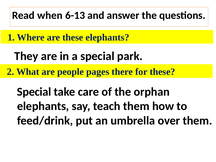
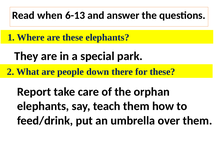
pages: pages -> down (98, 72)
Special: Special -> Report (34, 92)
